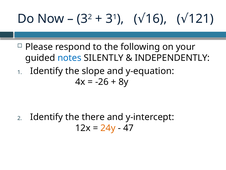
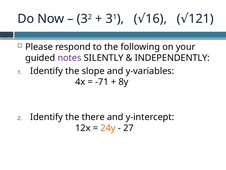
notes colour: blue -> purple (69, 58)
y-equation: y-equation -> y-variables (150, 71)
-26: -26 -> -71 (102, 82)
47: 47 -> 27 (128, 128)
